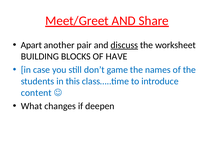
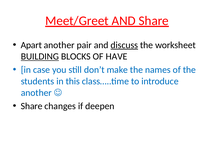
BUILDING underline: none -> present (40, 56)
game: game -> make (117, 70)
content: content -> another (36, 92)
What: What -> Share (32, 106)
